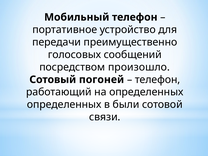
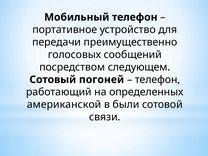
произошло: произошло -> следующем (139, 67)
определенных: определенных -> американской (64, 105)
